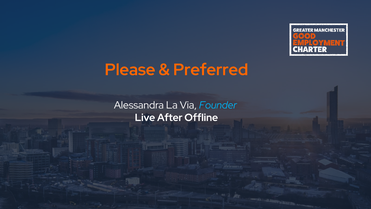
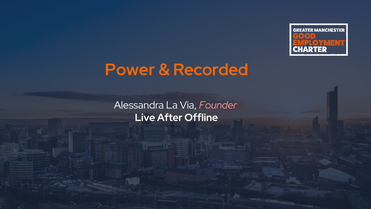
Please: Please -> Power (130, 70)
Preferred: Preferred -> Recorded (211, 70)
Founder colour: light blue -> pink (218, 105)
